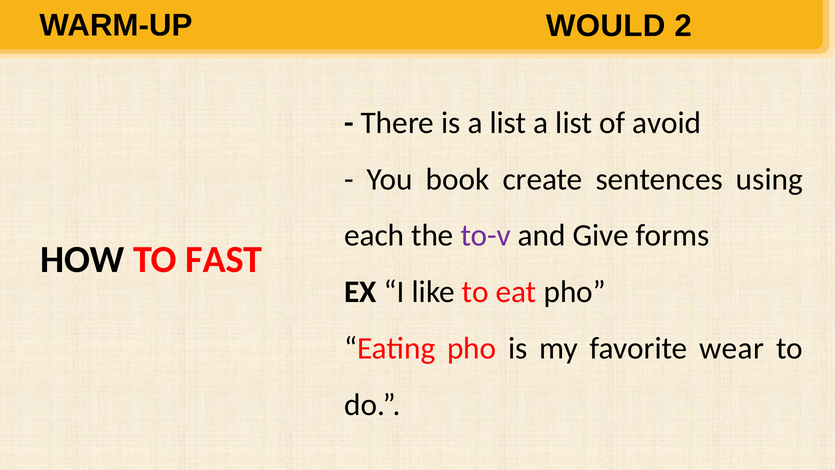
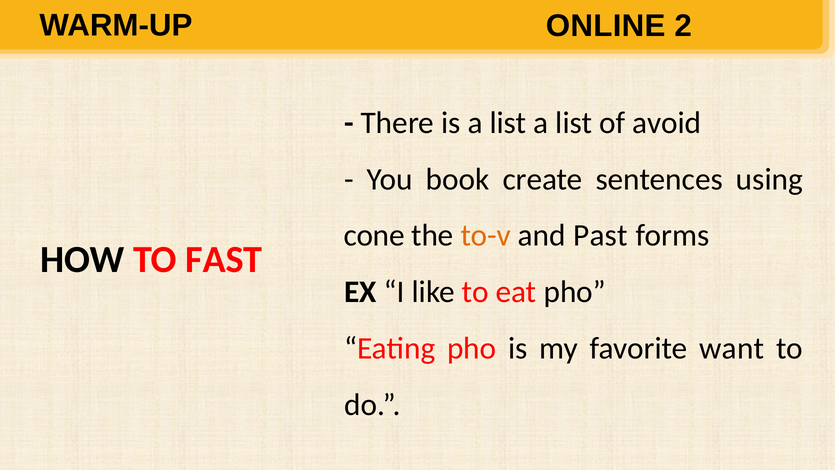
WOULD: WOULD -> ONLINE (606, 26)
each: each -> cone (374, 235)
to-v colour: purple -> orange (486, 235)
Give: Give -> Past (601, 235)
wear: wear -> want (732, 348)
